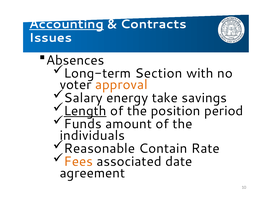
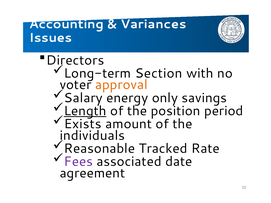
Accounting underline: present -> none (66, 24)
Contracts: Contracts -> Variances (153, 24)
Absences: Absences -> Directors (75, 60)
take: take -> only (165, 98)
Funds: Funds -> Exists (83, 124)
Contain: Contain -> Tracked (163, 149)
Fees colour: orange -> purple (78, 162)
